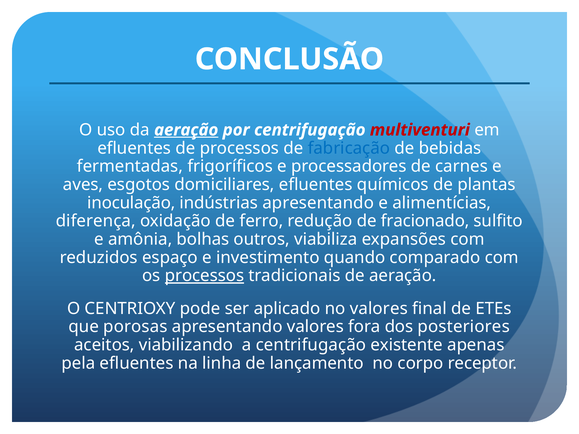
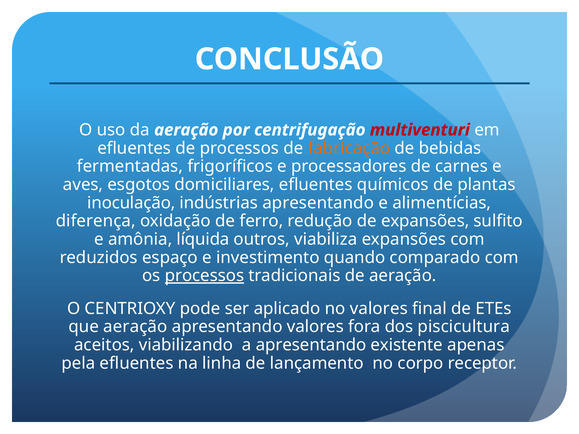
aeração underline: present -> none (186, 130)
fabricação colour: blue -> orange (349, 148)
de fracionado: fracionado -> expansões (425, 221)
bolhas: bolhas -> líquida (203, 239)
que porosas: porosas -> aeração (135, 327)
posteriores: posteriores -> piscicultura (464, 327)
a centrifugação: centrifugação -> apresentando (311, 345)
